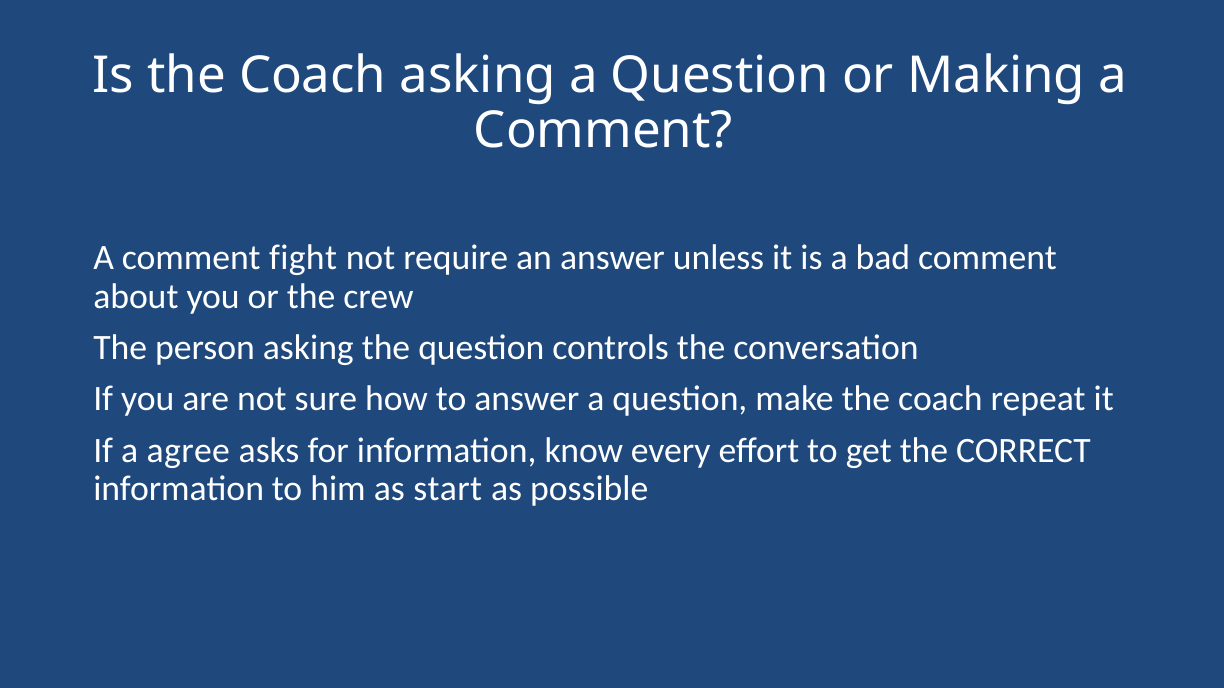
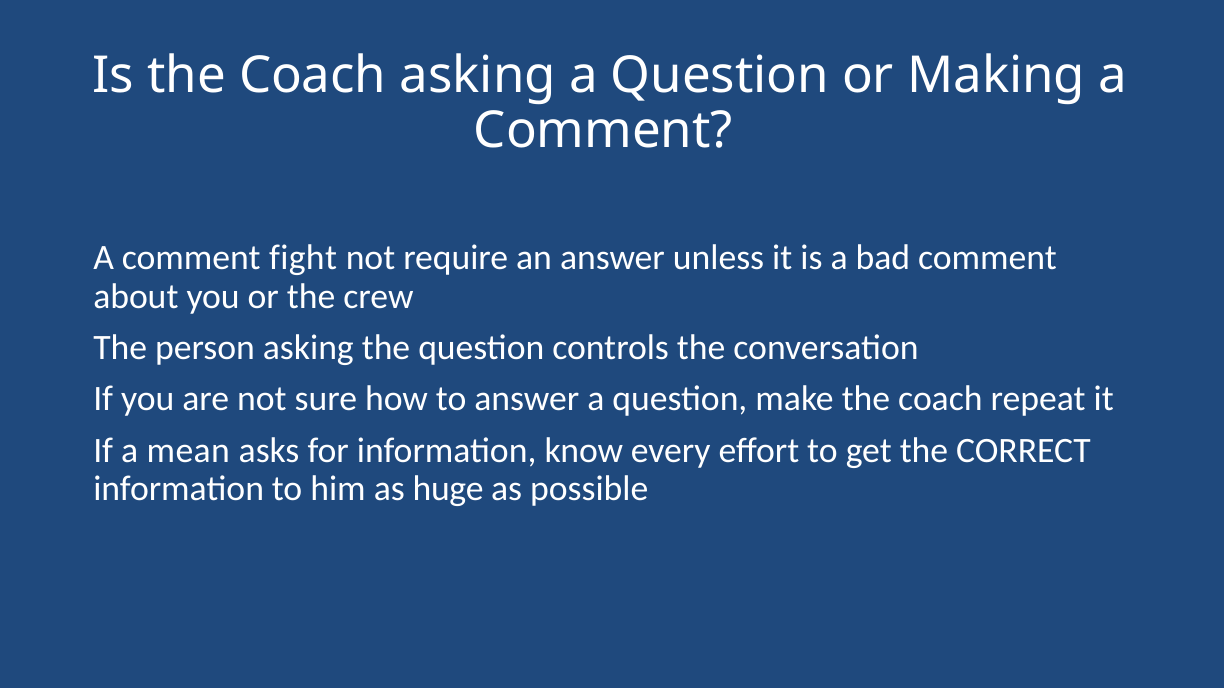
agree: agree -> mean (188, 451)
start: start -> huge (448, 489)
